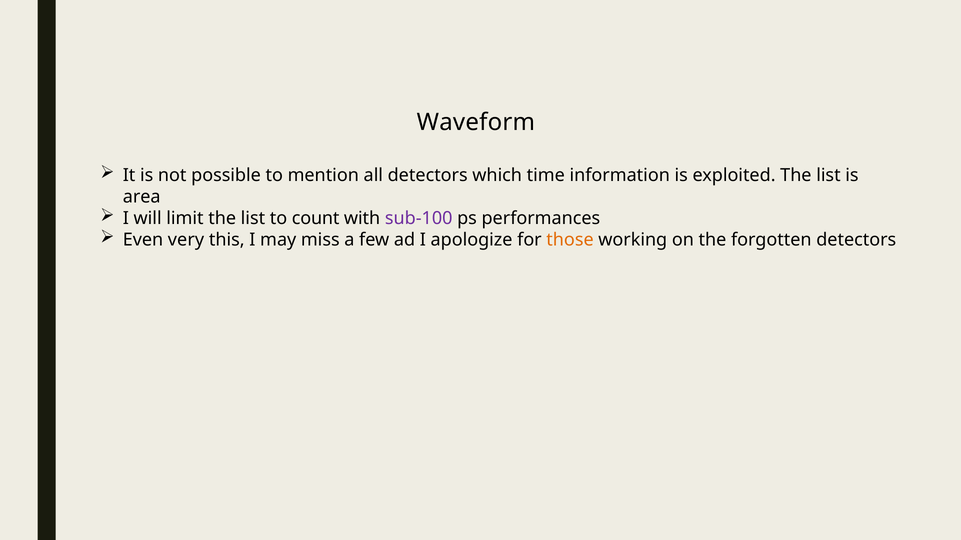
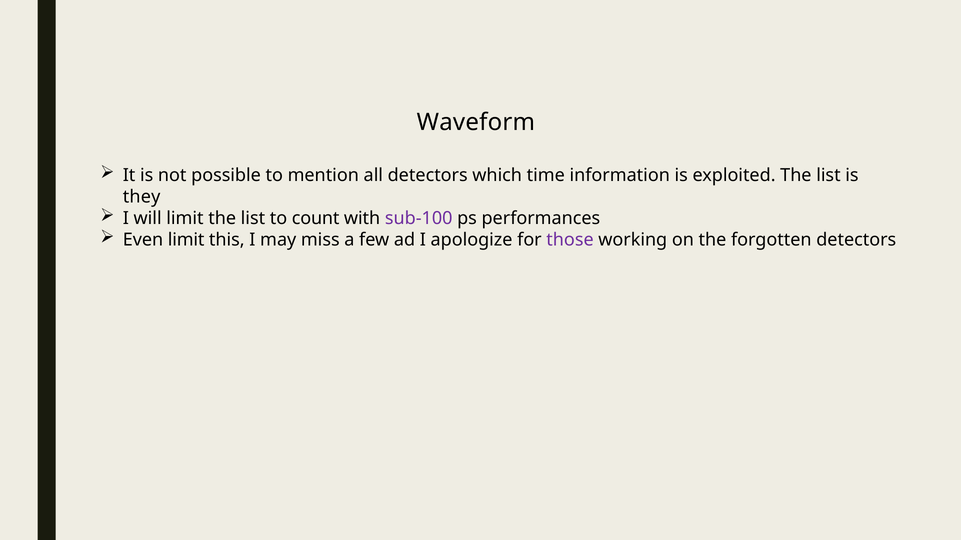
area: area -> they (142, 197)
Even very: very -> limit (186, 240)
those colour: orange -> purple (570, 240)
